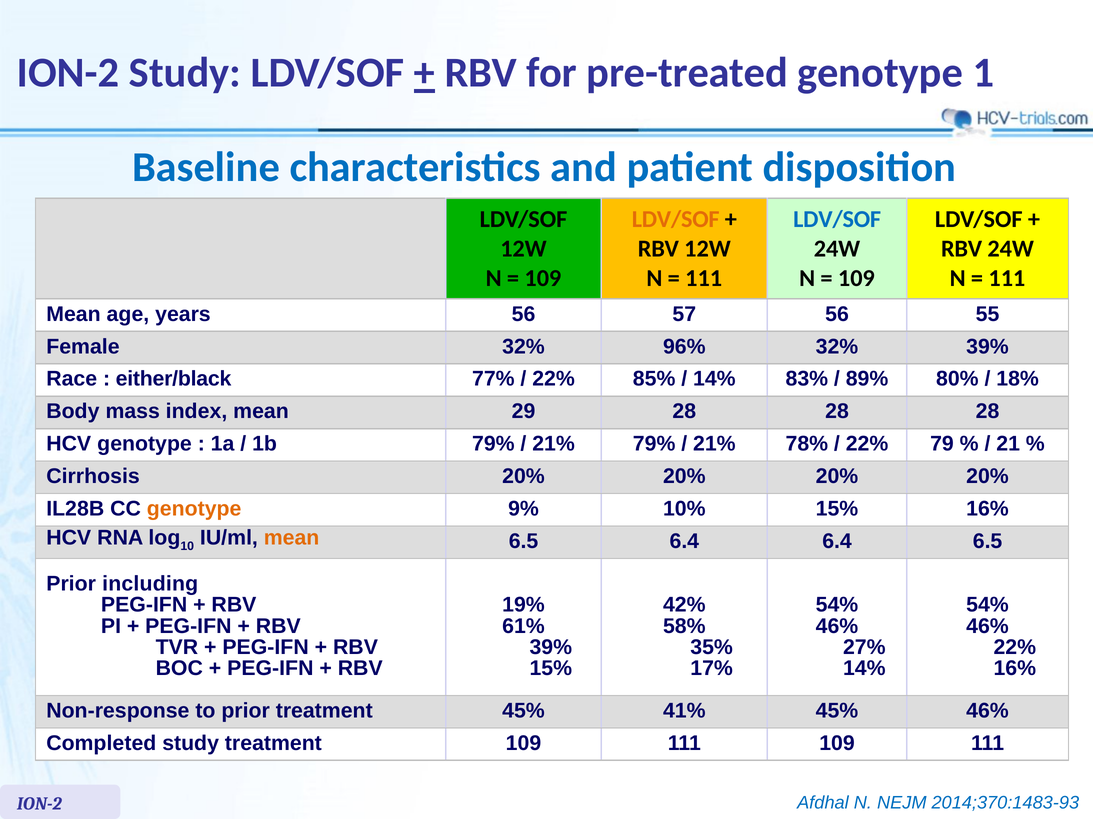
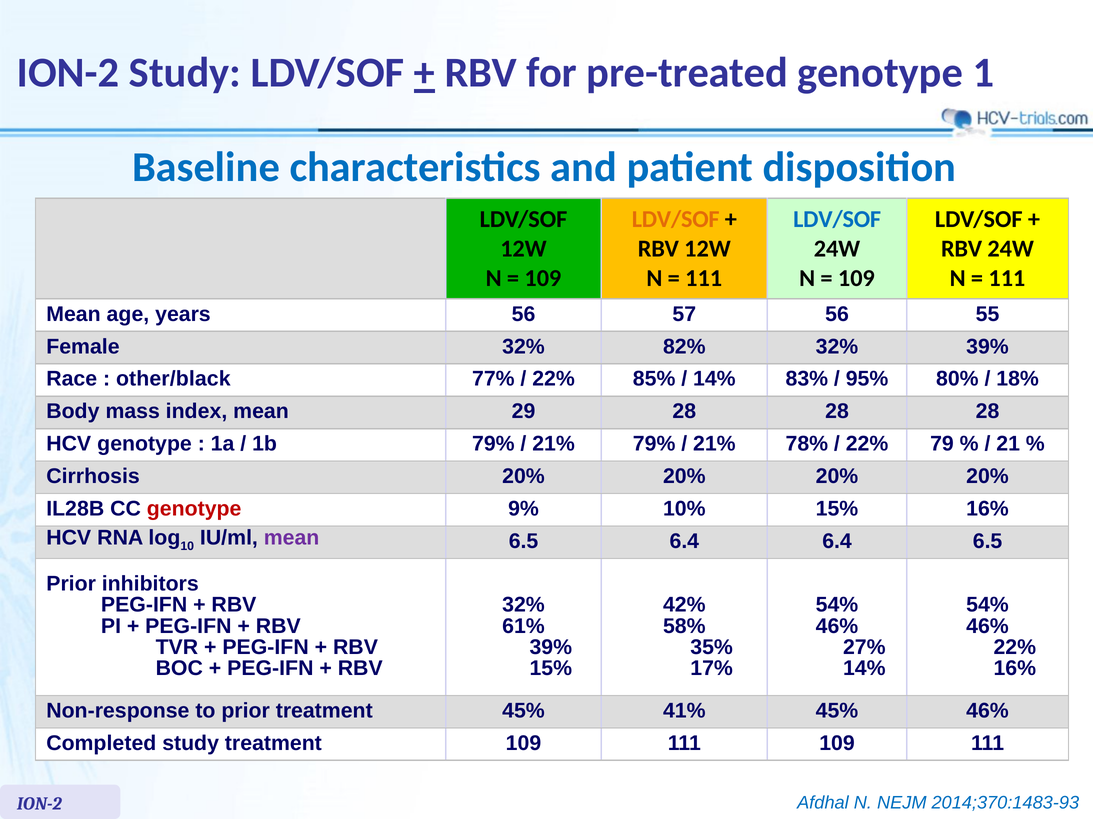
96%: 96% -> 82% (684, 347)
either/black: either/black -> other/black (173, 379)
89%: 89% -> 95% (867, 379)
genotype colour: orange -> red (194, 509)
mean colour: orange -> purple (292, 538)
including: including -> inhibitors (150, 584)
19%: 19% -> 32% (523, 605)
